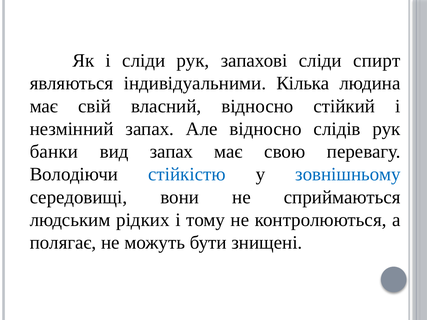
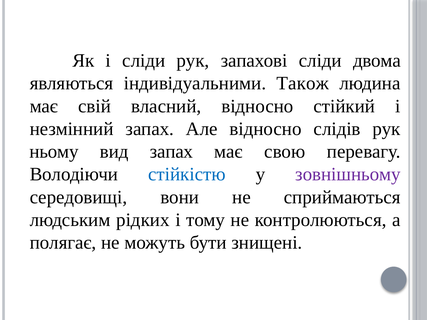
спирт: спирт -> двома (377, 61)
Кілька: Кілька -> Також (303, 83)
банки: банки -> ньому (54, 152)
зовнішньому colour: blue -> purple (348, 175)
